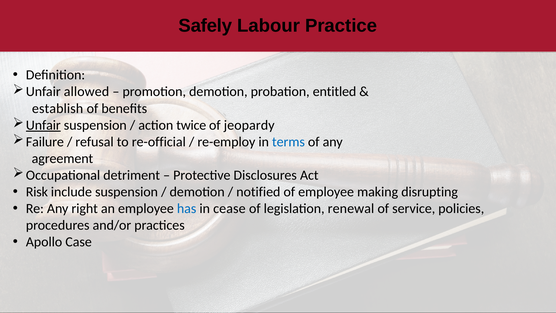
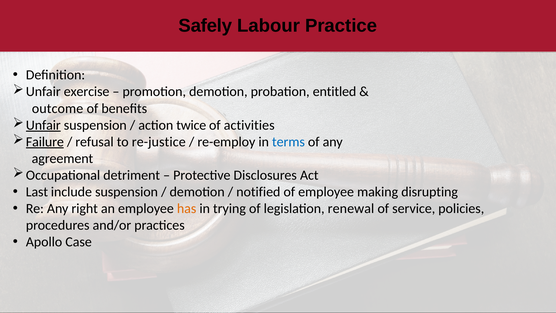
allowed: allowed -> exercise (87, 92)
establish: establish -> outcome (58, 108)
jeopardy: jeopardy -> activities (249, 125)
Failure underline: none -> present (45, 142)
re-official: re-official -> re-justice (159, 142)
Risk: Risk -> Last (37, 192)
has colour: blue -> orange (187, 208)
cease: cease -> trying (229, 208)
